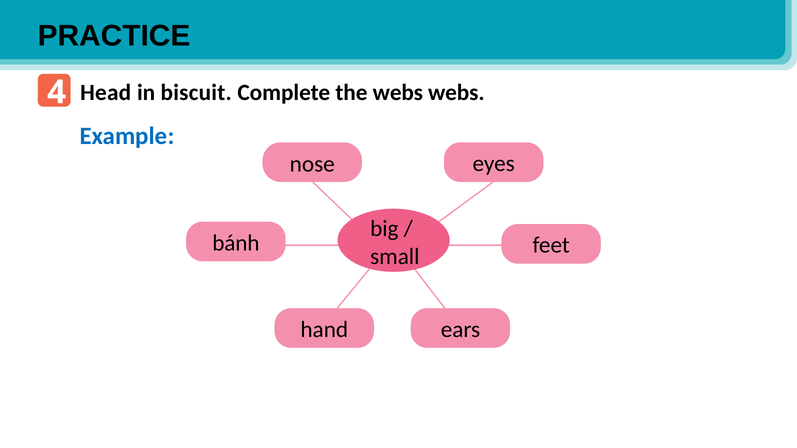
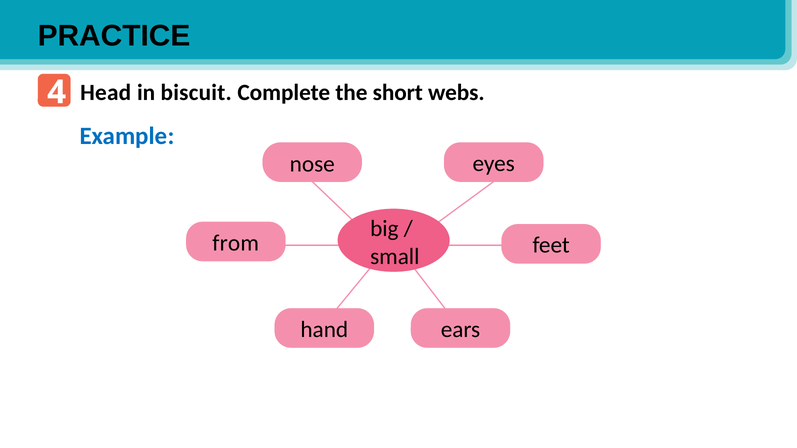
the webs: webs -> short (398, 93)
bánh: bánh -> from (236, 243)
